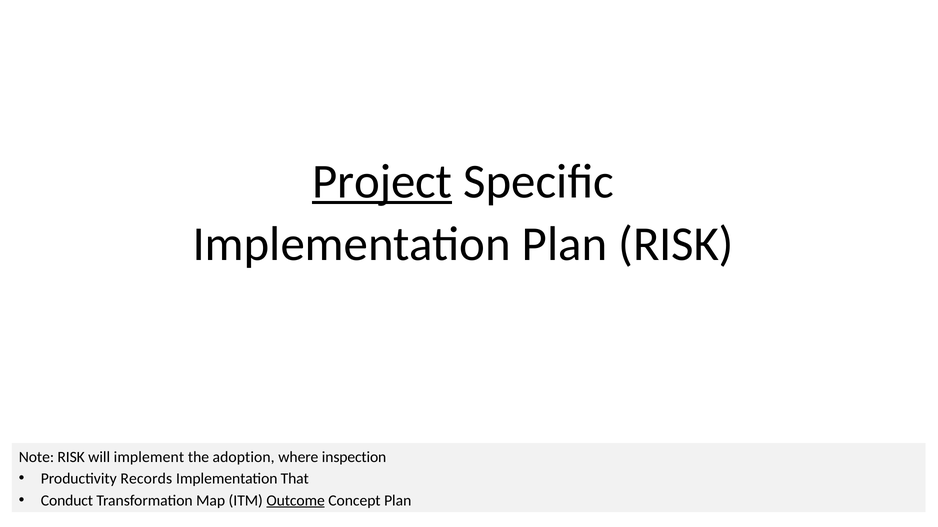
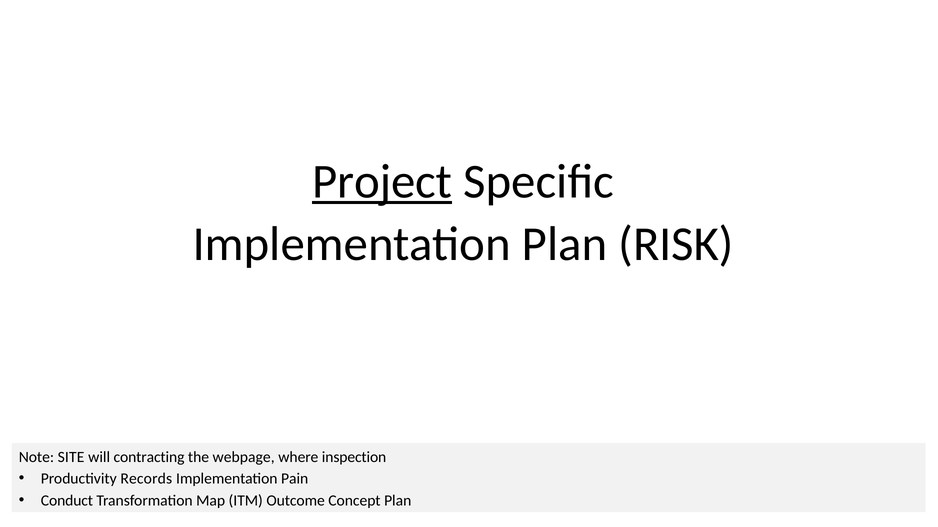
Note RISK: RISK -> SITE (71, 458)
implement: implement -> contracting (149, 458)
adoption: adoption -> webpage (244, 458)
That: That -> Pain (295, 479)
Outcome underline: present -> none (296, 501)
